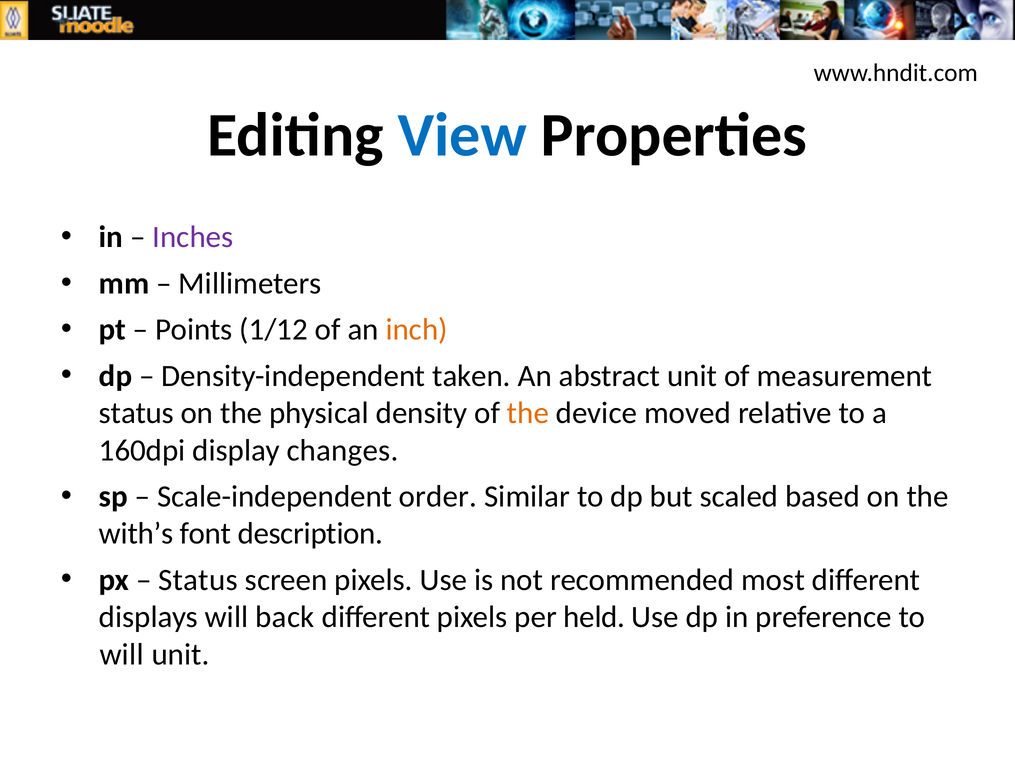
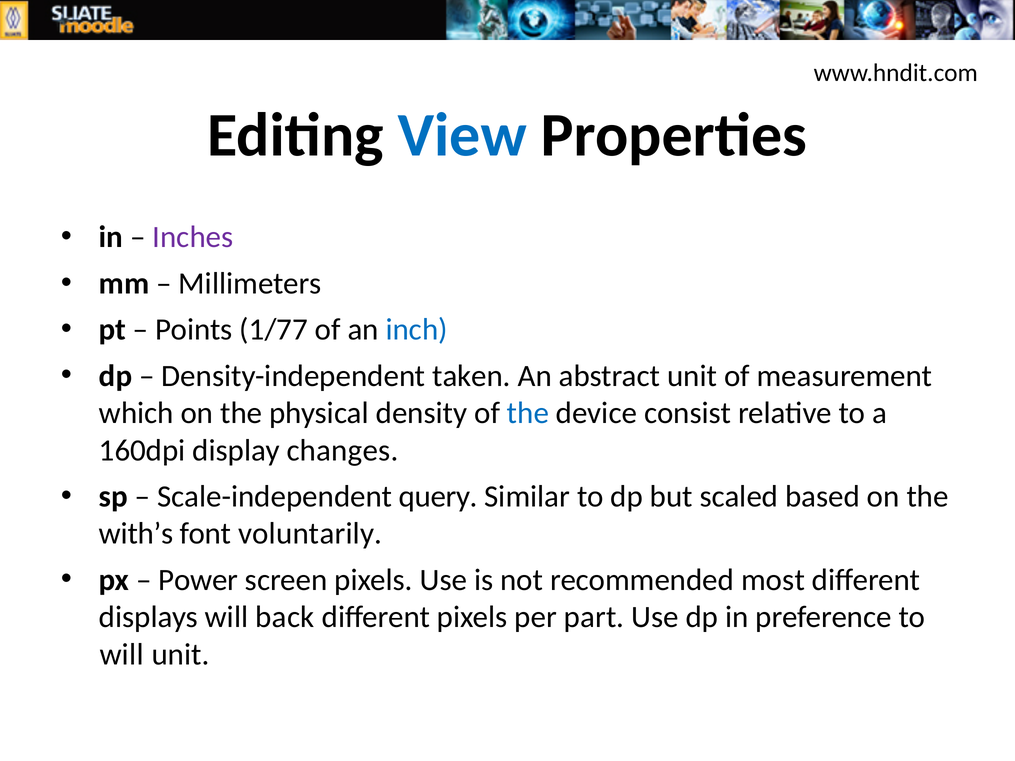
1/12: 1/12 -> 1/77 (274, 330)
inch colour: orange -> blue (417, 330)
status: status -> which (136, 413)
the colour: orange -> blue (528, 413)
moved: moved -> consist (688, 413)
order: order -> query (438, 497)
description: description -> voluntarily (310, 534)
Status: Status -> Power (198, 580)
held: held -> part (594, 617)
